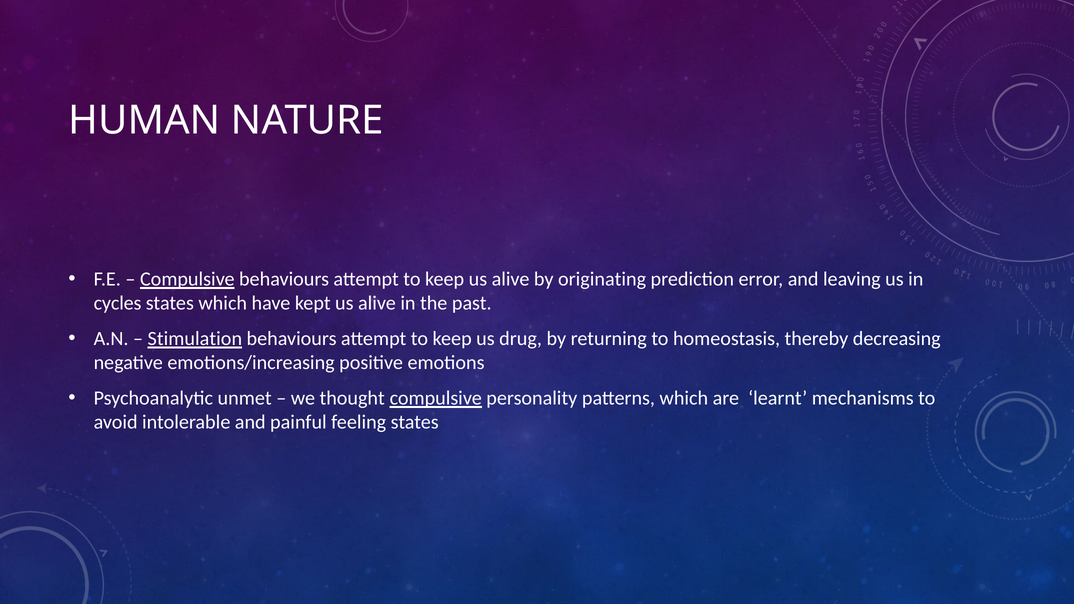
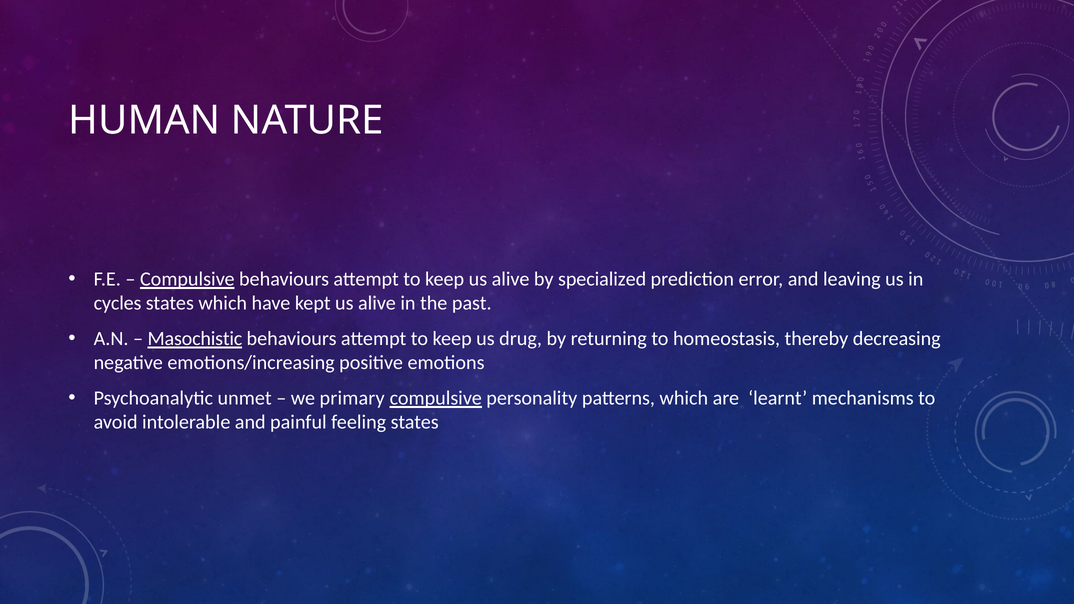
originating: originating -> specialized (602, 279)
Stimulation: Stimulation -> Masochistic (195, 339)
thought: thought -> primary (352, 398)
